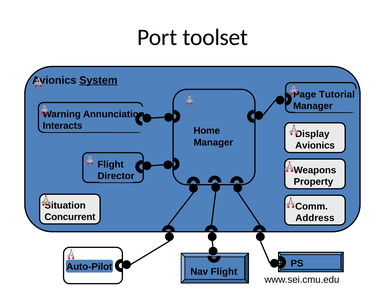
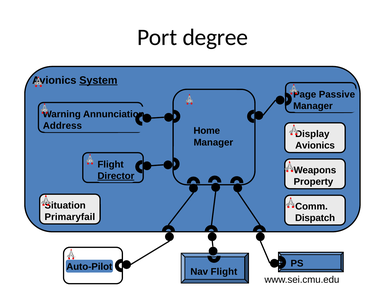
toolset: toolset -> degree (215, 37)
Tutorial: Tutorial -> Passive (337, 94)
Interacts: Interacts -> Address (62, 126)
Director underline: none -> present (116, 176)
Concurrent: Concurrent -> Primaryfail (70, 217)
Address: Address -> Dispatch (315, 218)
